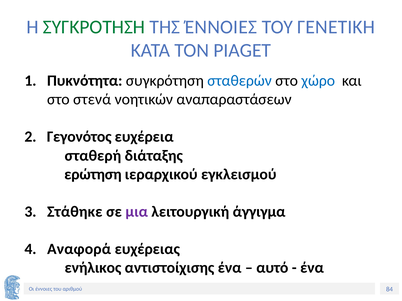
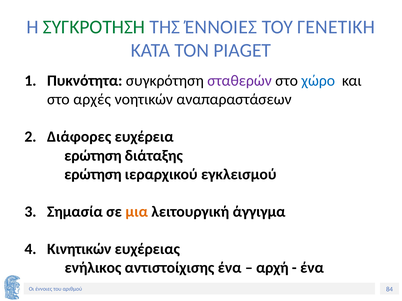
σταθερών colour: blue -> purple (240, 81)
στενά: στενά -> αρχές (92, 100)
Γεγονότος: Γεγονότος -> Διάφορες (79, 137)
σταθερή: σταθερή -> ερώτηση (93, 156)
Στάθηκε: Στάθηκε -> Σημασία (75, 212)
μια colour: purple -> orange (137, 212)
Αναφορά: Αναφορά -> Κινητικών (79, 249)
αυτό: αυτό -> αρχή (272, 268)
